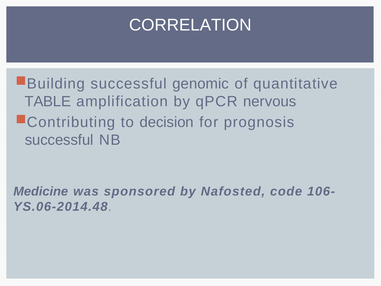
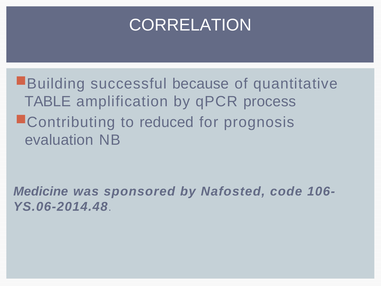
genomic: genomic -> because (201, 84)
nervous: nervous -> process (270, 101)
decision: decision -> reduced (167, 122)
successful: successful -> evaluation (59, 140)
